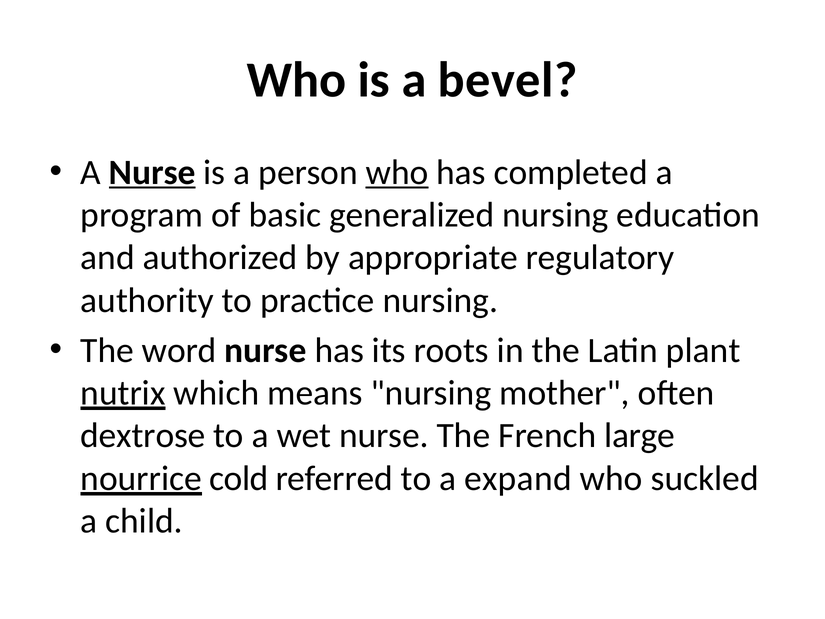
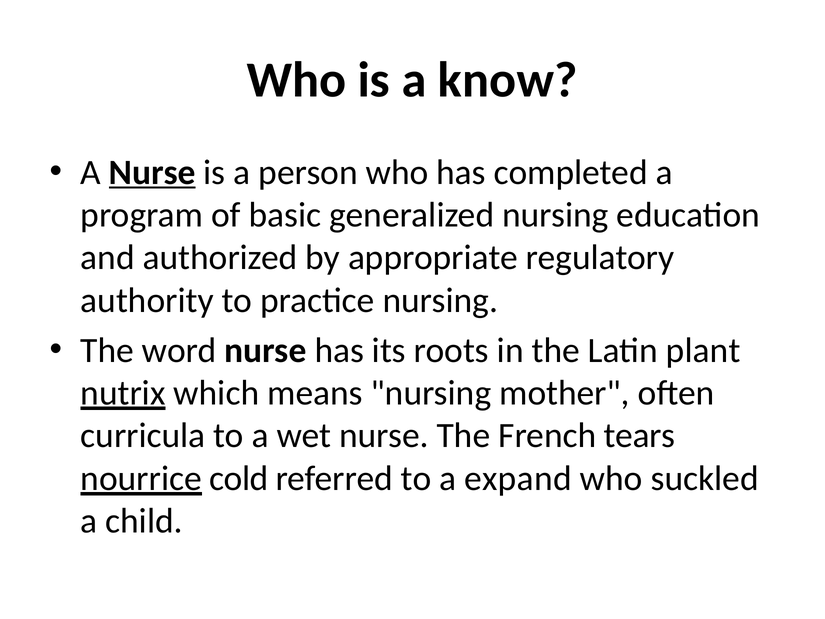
bevel: bevel -> know (508, 80)
who underline: present -> none (397, 172)
dextrose: dextrose -> curricula (143, 436)
large: large -> tears (640, 436)
